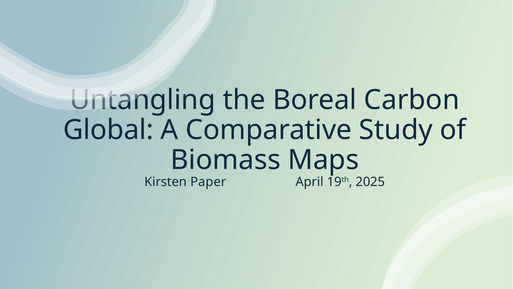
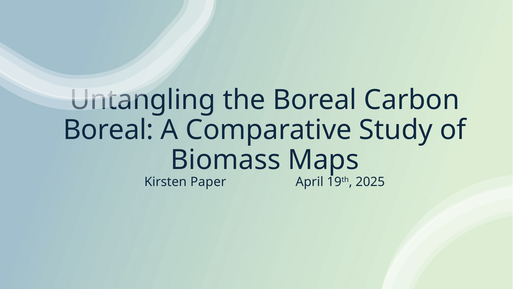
Global: Global -> Boreal (108, 130)
